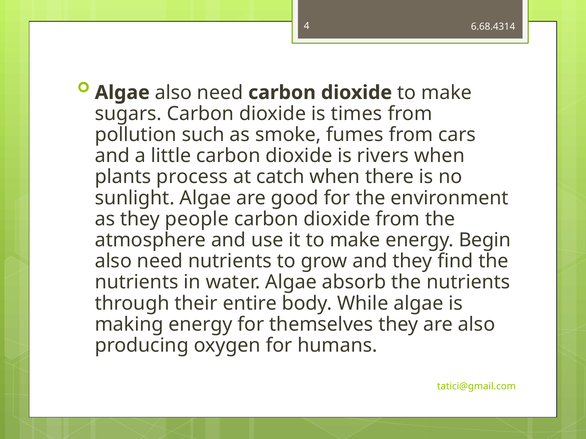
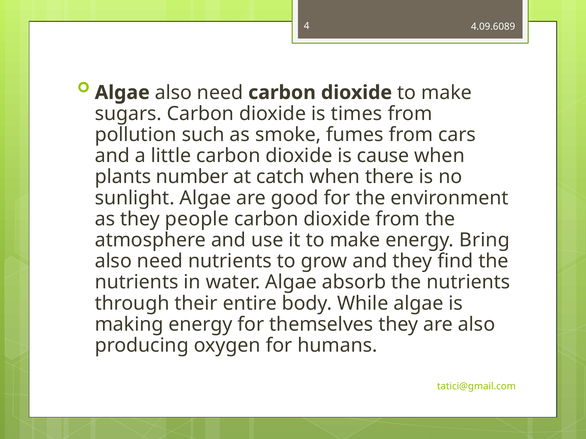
6.68.4314: 6.68.4314 -> 4.09.6089 (493, 27)
rivers: rivers -> cause (383, 156)
process: process -> number (192, 177)
Begin: Begin -> Bring (485, 240)
